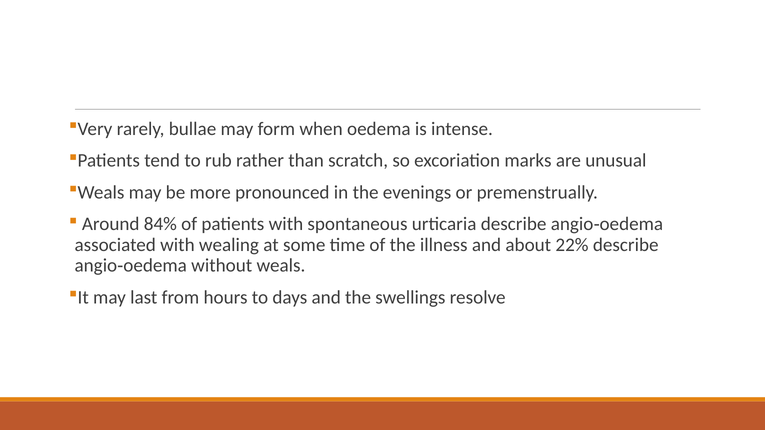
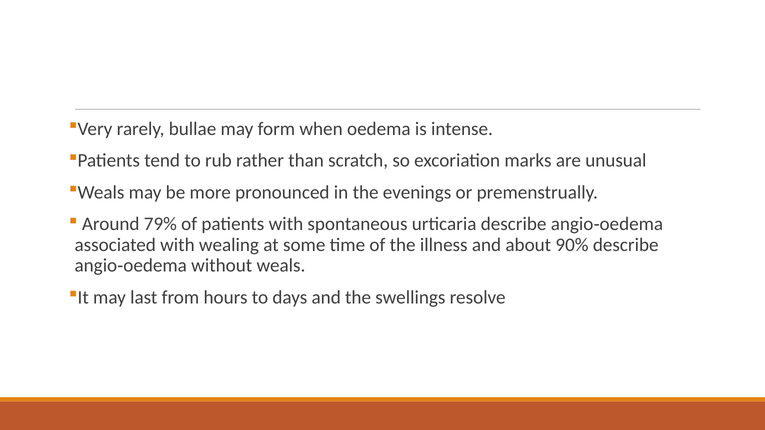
84%: 84% -> 79% (160, 224)
22%: 22% -> 90% (572, 245)
